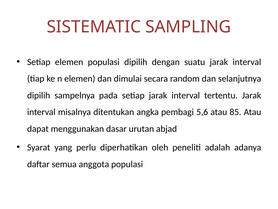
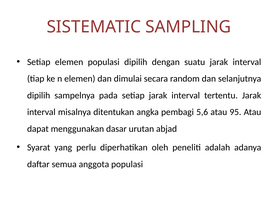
85: 85 -> 95 (235, 112)
